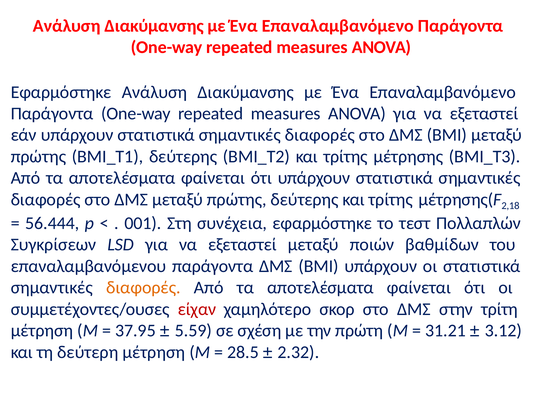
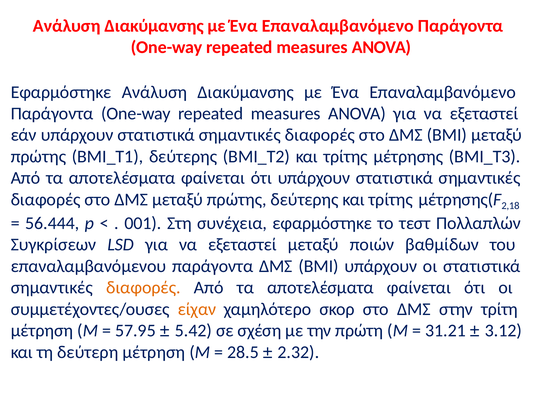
είχαν colour: red -> orange (197, 310)
37.95: 37.95 -> 57.95 (135, 331)
5.59: 5.59 -> 5.42 (193, 331)
